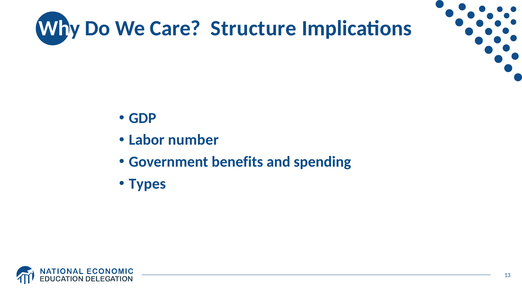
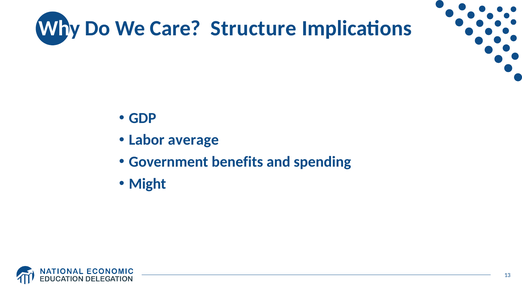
number: number -> average (193, 140)
Types: Types -> Might (147, 184)
